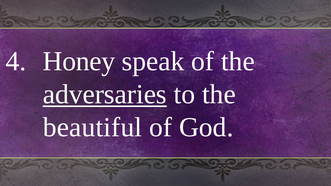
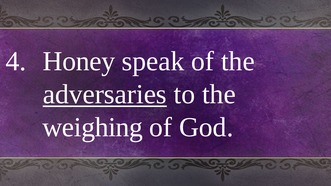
beautiful: beautiful -> weighing (93, 127)
